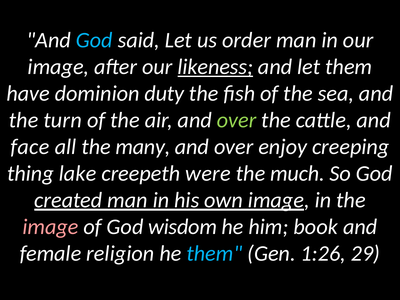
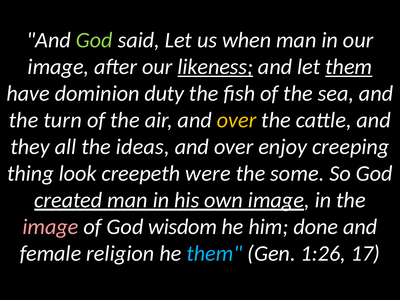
God colour: light blue -> light green (94, 40)
order: order -> when (247, 40)
them underline: none -> present (349, 67)
over colour: light green -> yellow (237, 120)
face: face -> they (30, 147)
many: many -> ideas (143, 147)
lake: lake -> look (78, 174)
much: much -> some (297, 174)
book: book -> done (316, 227)
29: 29 -> 17 (365, 253)
